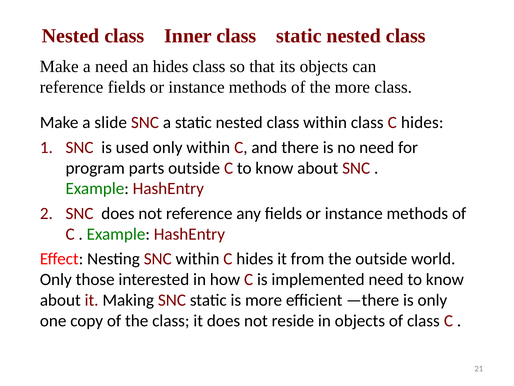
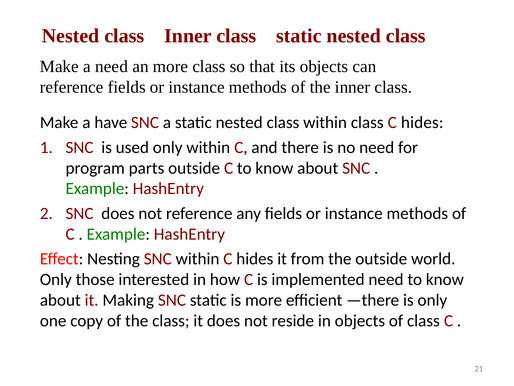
an hides: hides -> more (171, 67)
the more: more -> inner (353, 87)
slide: slide -> have (111, 122)
